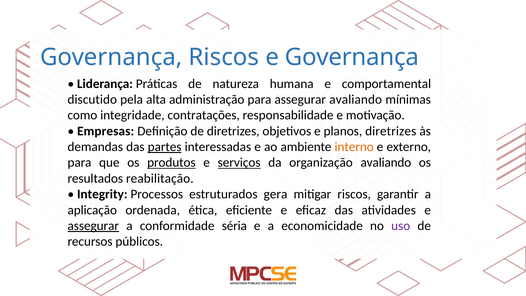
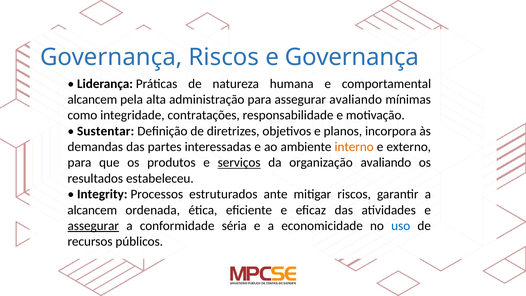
discutido: discutido -> alcancem (92, 99)
Empresas: Empresas -> Sustentar (106, 131)
planos diretrizes: diretrizes -> incorpora (391, 131)
partes underline: present -> none (165, 147)
produtos underline: present -> none (171, 163)
reabilitação: reabilitação -> estabeleceu (160, 178)
gera: gera -> ante (276, 194)
aplicação: aplicação -> alcancem (92, 210)
uso colour: purple -> blue (401, 226)
